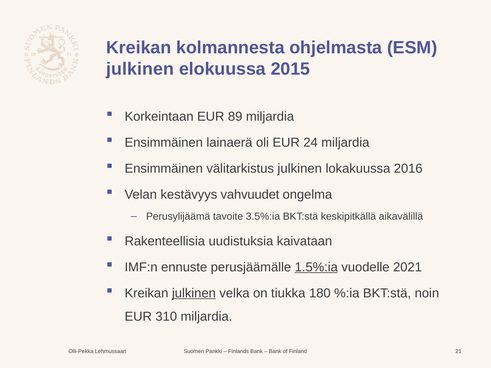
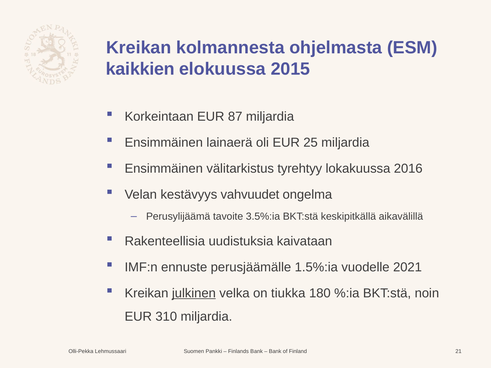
julkinen: julkinen -> kaikkien (140, 69)
89: 89 -> 87 (235, 117)
24: 24 -> 25 (311, 143)
välitarkistus julkinen: julkinen -> tyrehtyy (300, 169)
1.5%:ia underline: present -> none (316, 267)
